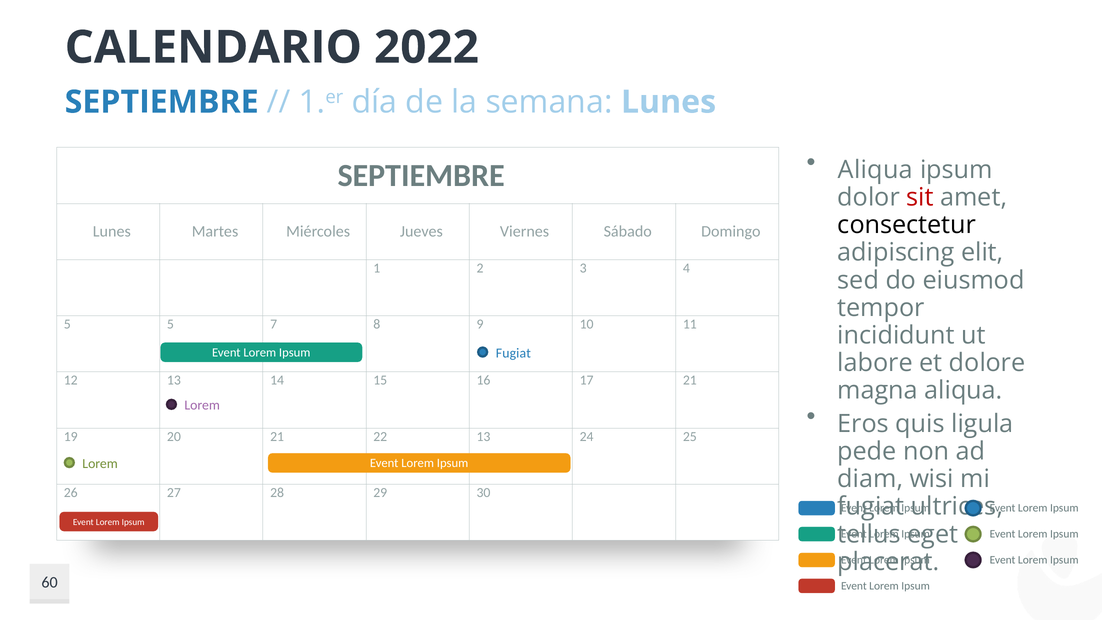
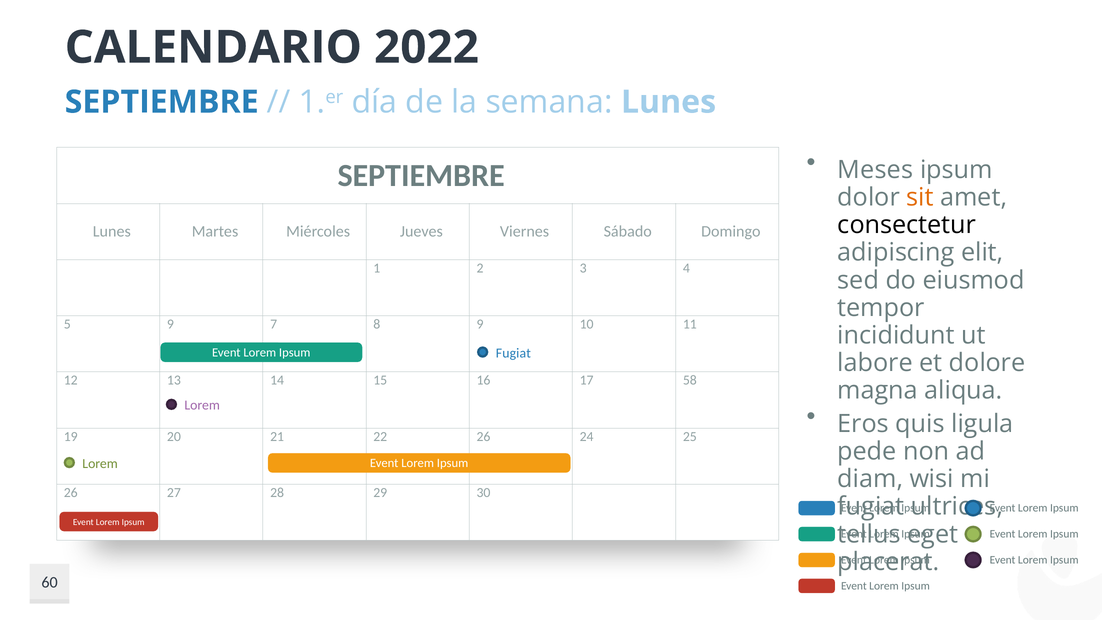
Aliqua: Aliqua -> Meses (875, 170)
sit colour: red -> orange (920, 197)
5 5: 5 -> 9 (170, 324)
17 21: 21 -> 58 (690, 380)
22 13: 13 -> 26 (483, 436)
